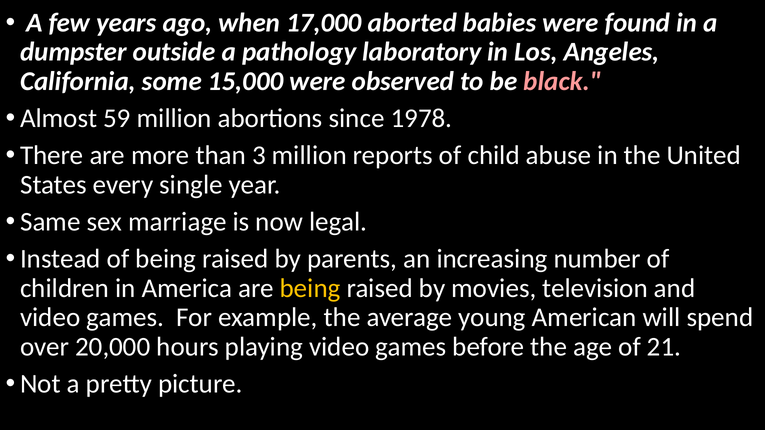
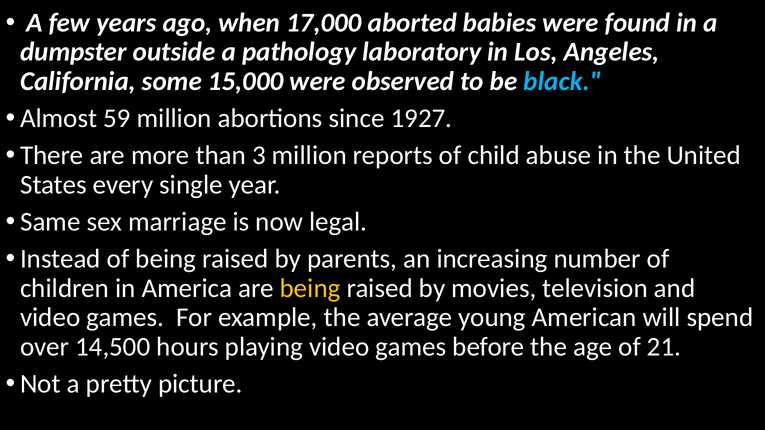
black colour: pink -> light blue (563, 81)
1978: 1978 -> 1927 (421, 118)
20,000: 20,000 -> 14,500 (113, 347)
